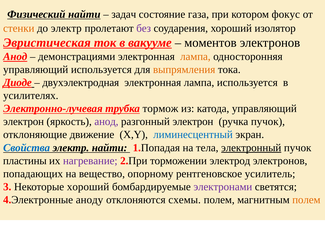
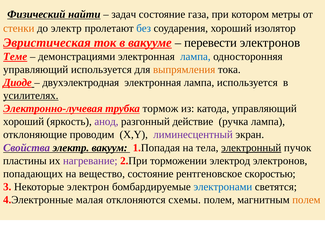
фокус: фокус -> метры (286, 14)
без colour: purple -> blue (144, 28)
моментов: моментов -> перевести (211, 43)
Анод: Анод -> Теме (15, 57)
лампа colour: orange -> blue (195, 57)
усилителях underline: none -> present (31, 96)
электрон: электрон -> хороший (24, 122)
разгонный электрон: электрон -> действие (193, 122)
ручка пучок: пучок -> лампа (268, 122)
движение: движение -> проводим (92, 135)
лиминесцентный colour: blue -> purple (193, 135)
Свойства colour: blue -> purple (27, 148)
электр найти: найти -> вакуум (110, 148)
вещество опорному: опорному -> состояние (151, 174)
усилитель: усилитель -> скоростью (270, 174)
Некоторые хороший: хороший -> электрон (88, 187)
электронами colour: purple -> blue (223, 187)
аноду: аноду -> малая (90, 200)
